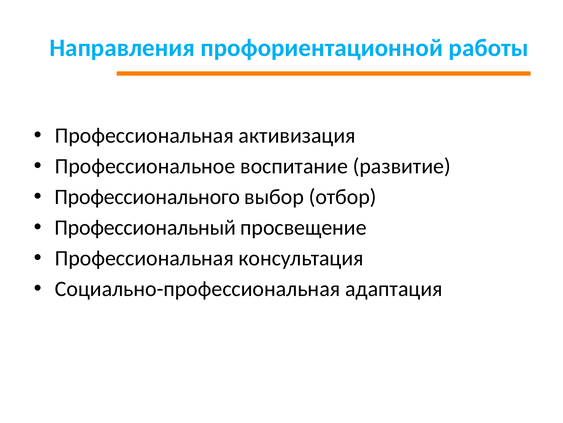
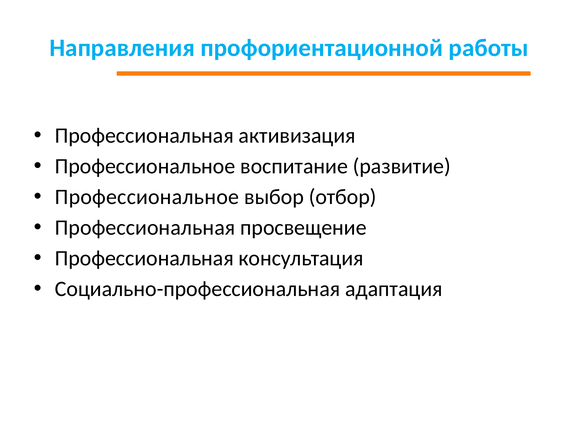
Профессионального: Профессионального -> Профессиональное (147, 197)
Профессиональный: Профессиональный -> Профессиональная (145, 227)
